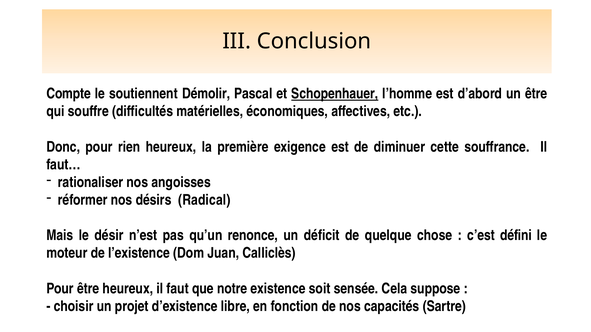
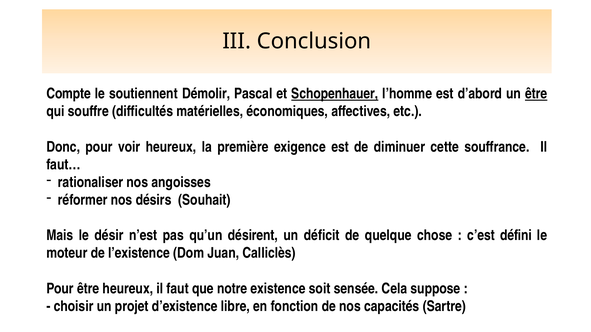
être underline: none -> present (536, 94)
rien: rien -> voir (129, 147)
Radical: Radical -> Souhait (204, 200)
renonce: renonce -> désirent (253, 236)
